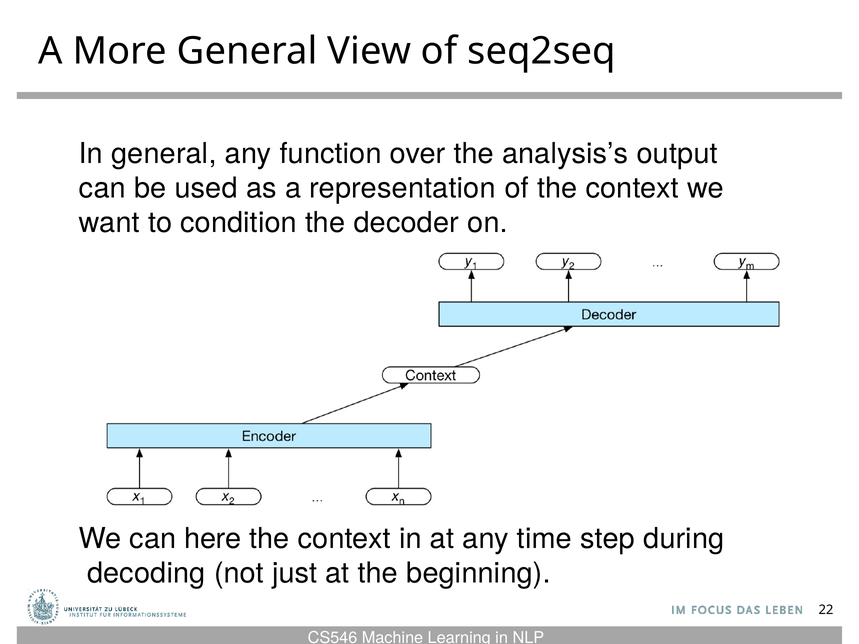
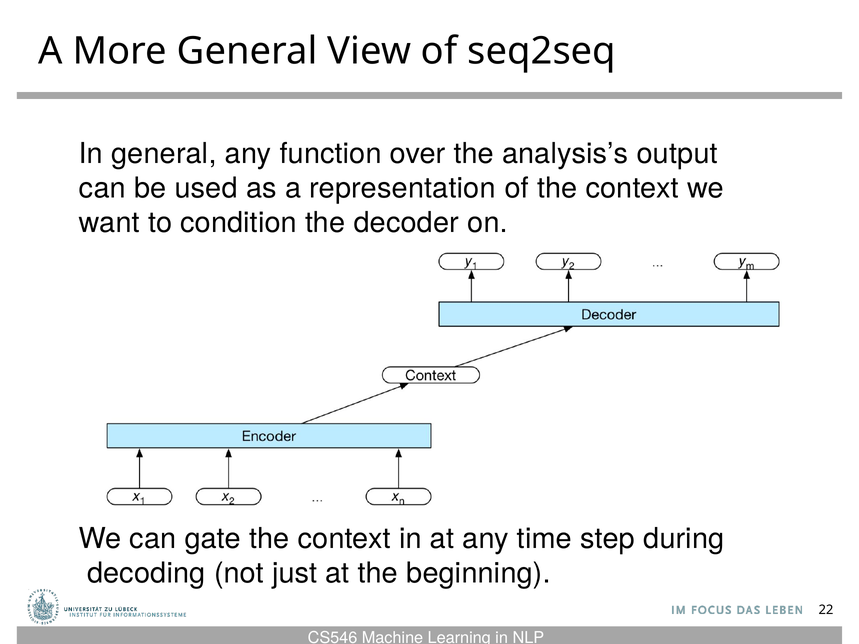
here: here -> gate (213, 539)
